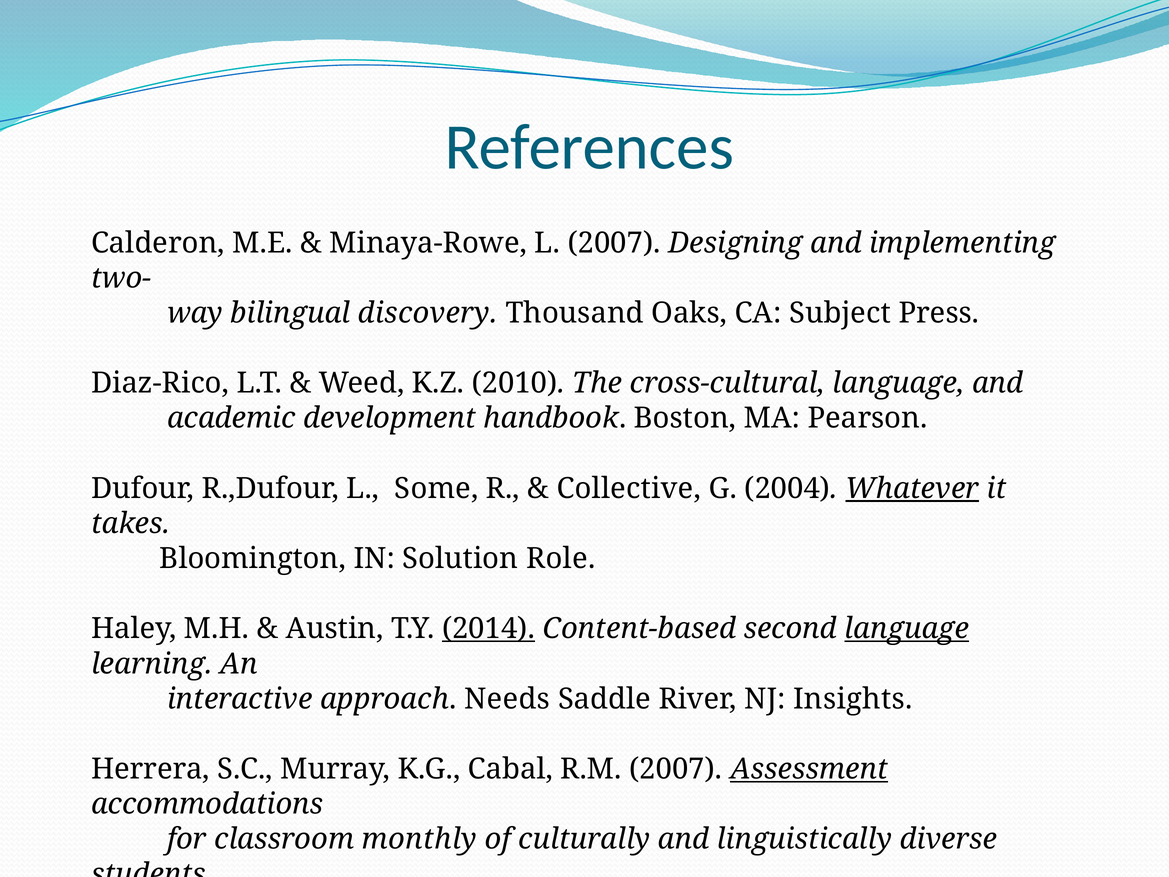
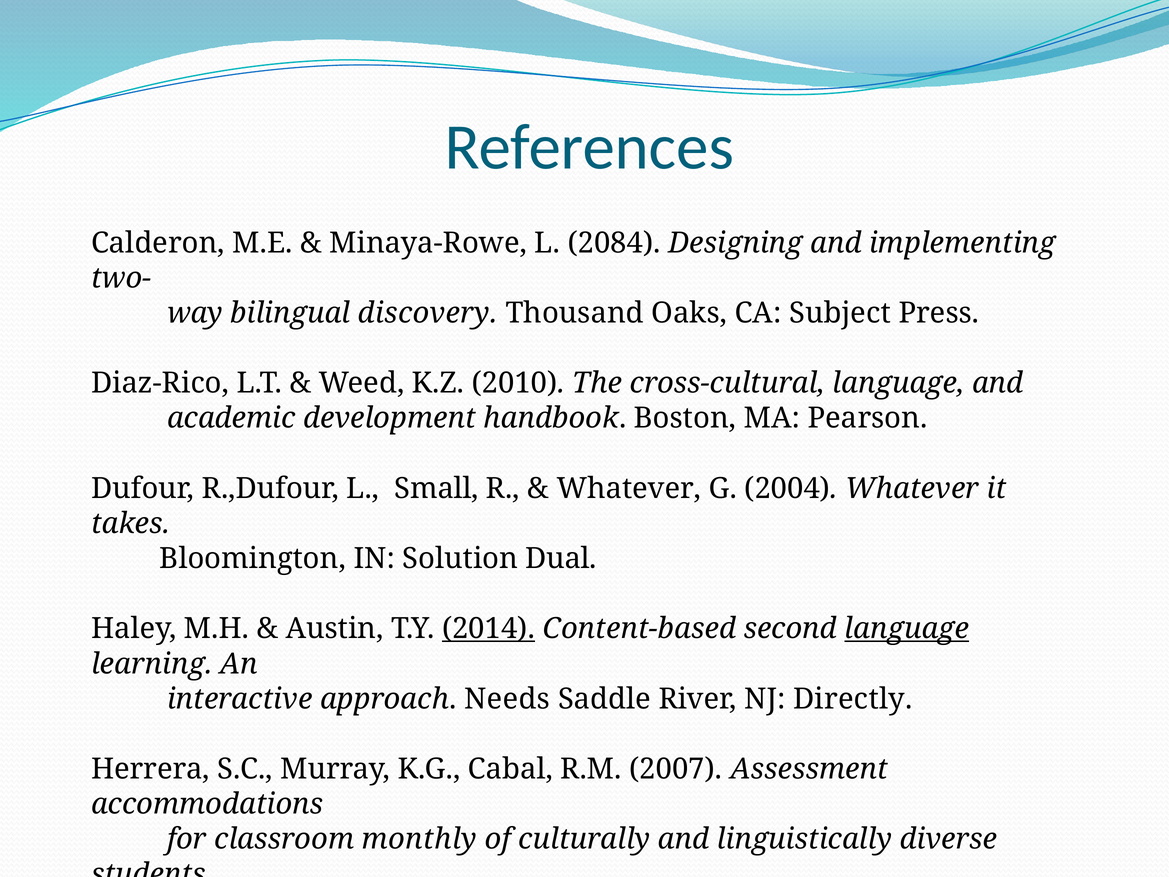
L 2007: 2007 -> 2084 (614, 243)
Some: Some -> Small (437, 488)
Collective: Collective -> Whatever (629, 488)
Whatever underline: present -> none (912, 488)
Role: Role -> Dual (561, 558)
Insights: Insights -> Directly (853, 699)
Assessment underline: present -> none (809, 769)
